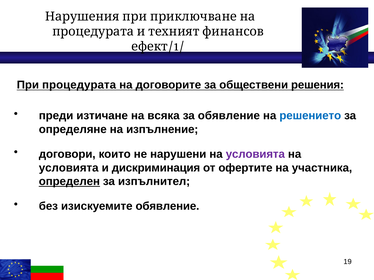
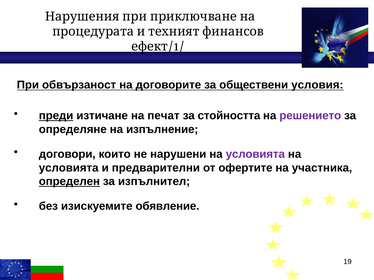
процедурата: процедурата -> обвързаност (79, 85)
решения: решения -> условия (317, 85)
преди underline: none -> present (56, 116)
всяка: всяка -> печат (164, 116)
за обявление: обявление -> стойността (229, 116)
решението colour: blue -> purple (310, 116)
дискриминация: дискриминация -> предварителни (156, 168)
